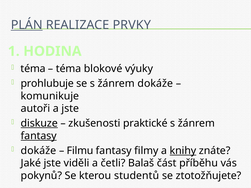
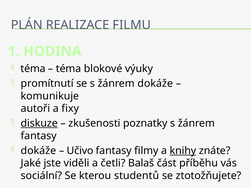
PLÁN underline: present -> none (27, 25)
PRVKY: PRVKY -> FILMU (132, 25)
prohlubuje: prohlubuje -> promítnutí (47, 84)
a jste: jste -> fixy (70, 109)
praktické: praktické -> poznatky (145, 123)
fantasy underline: present -> none (39, 136)
Filmu: Filmu -> Učivo (80, 151)
pokynů: pokynů -> sociální (41, 176)
